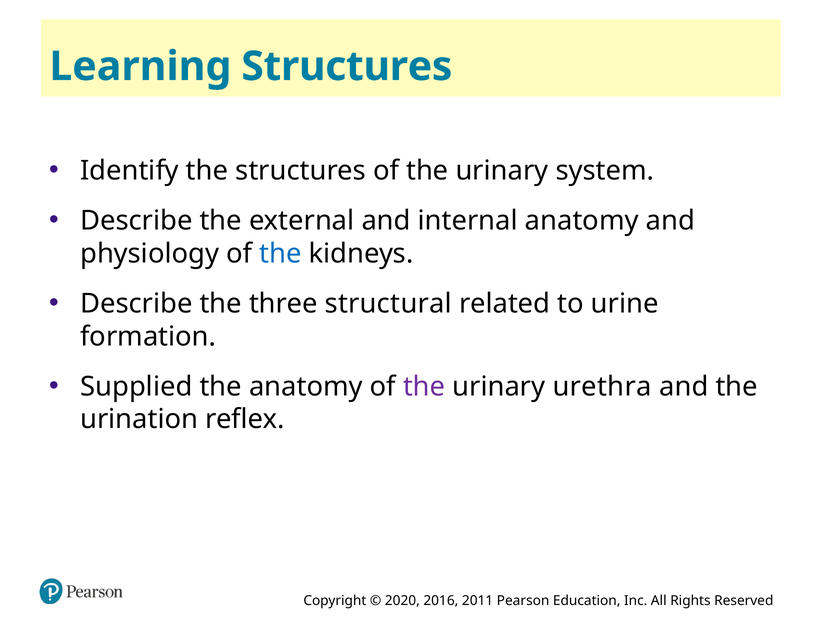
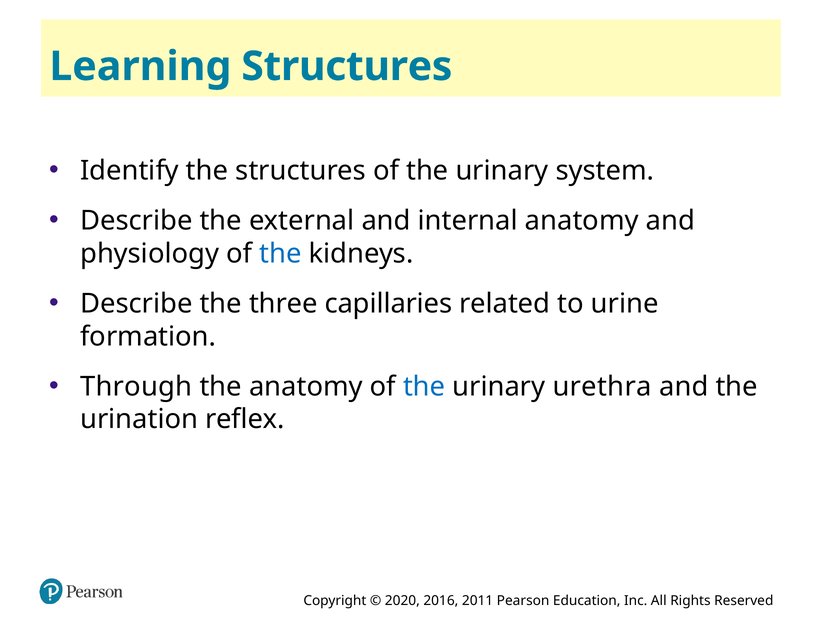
structural: structural -> capillaries (389, 303)
Supplied: Supplied -> Through (136, 386)
the colour: purple -> blue (424, 386)
